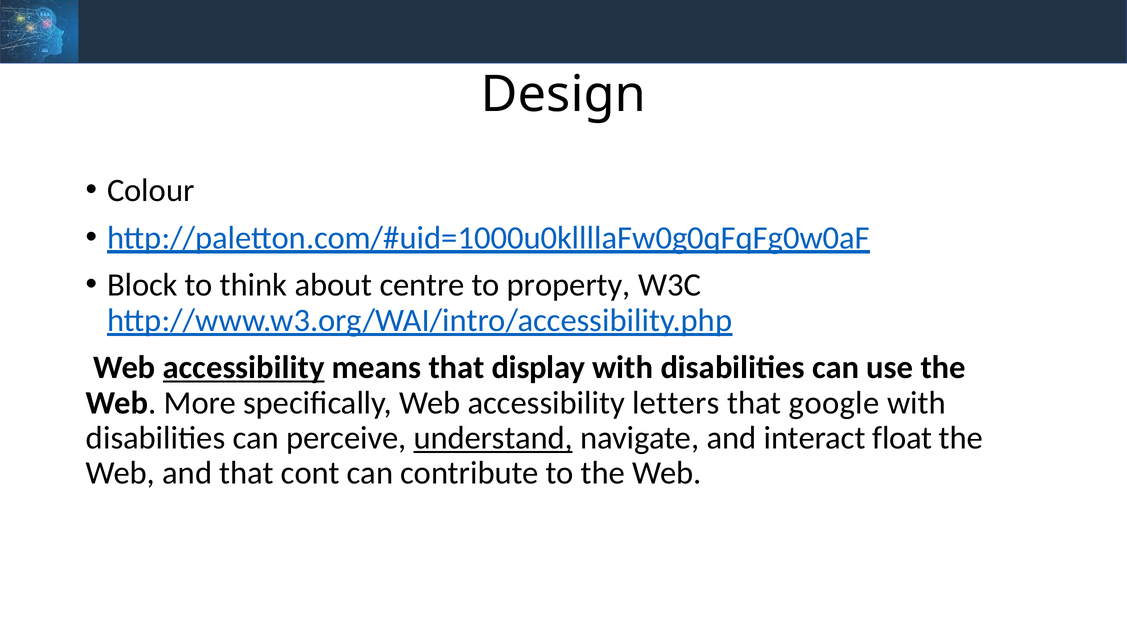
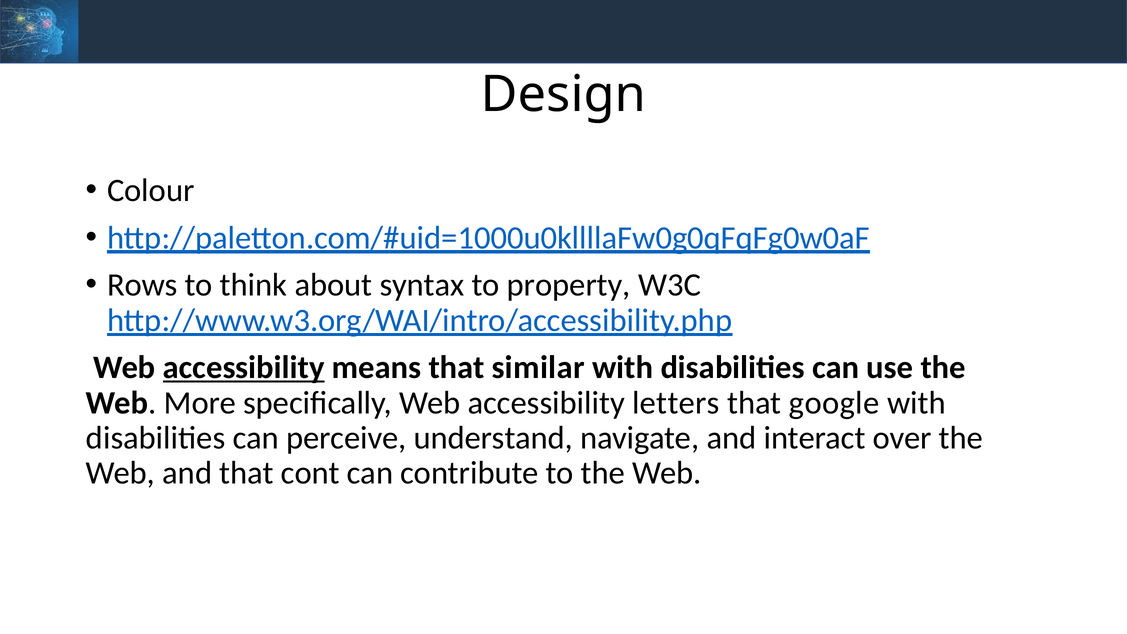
Block: Block -> Rows (142, 285)
centre: centre -> syntax (422, 285)
display: display -> similar (538, 368)
understand underline: present -> none (493, 438)
float: float -> over (902, 438)
